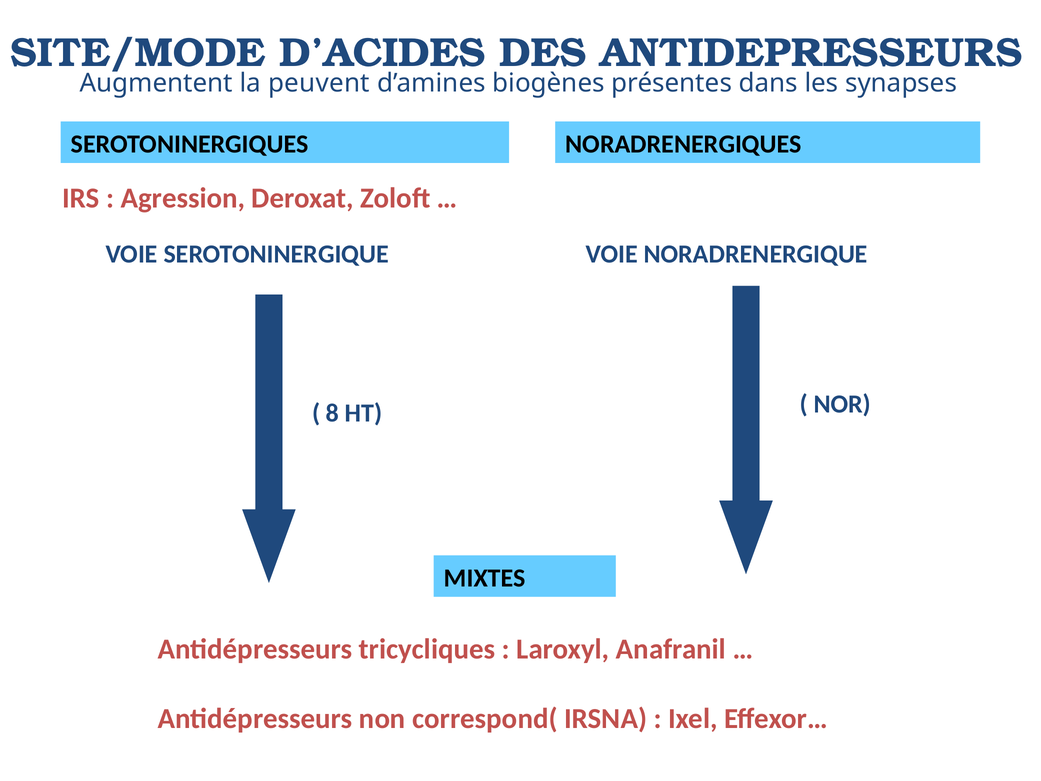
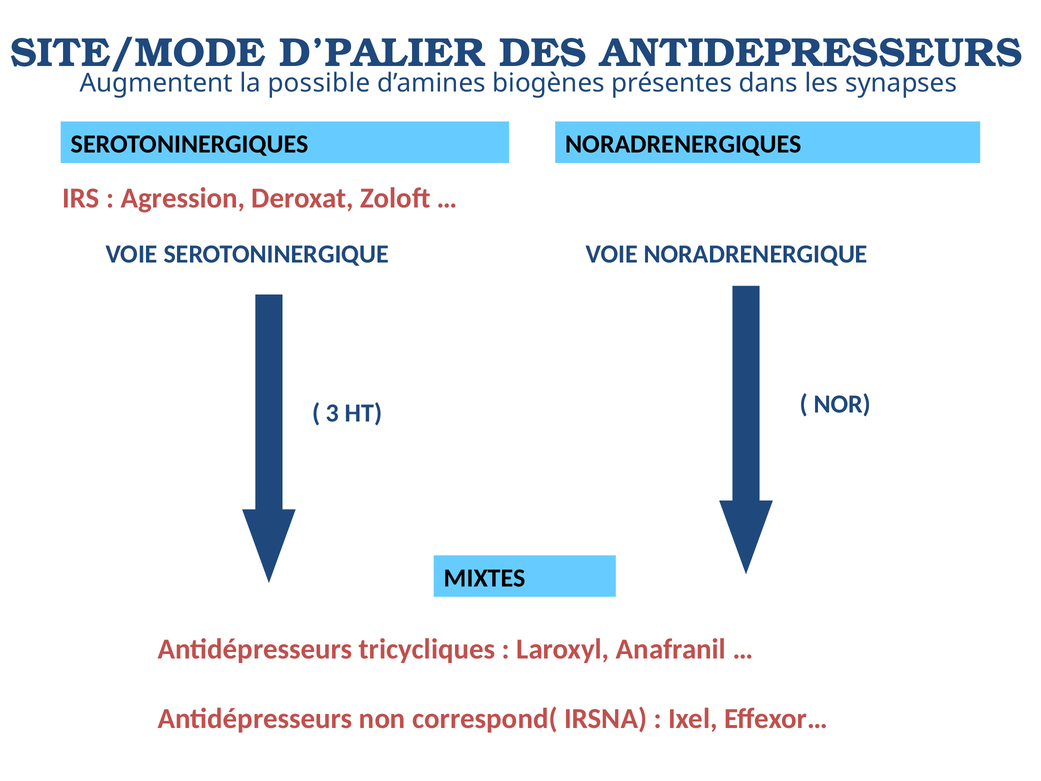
D’ACIDES: D’ACIDES -> D’PALIER (382, 53)
peuvent: peuvent -> possible (319, 83)
8: 8 -> 3 (332, 413)
